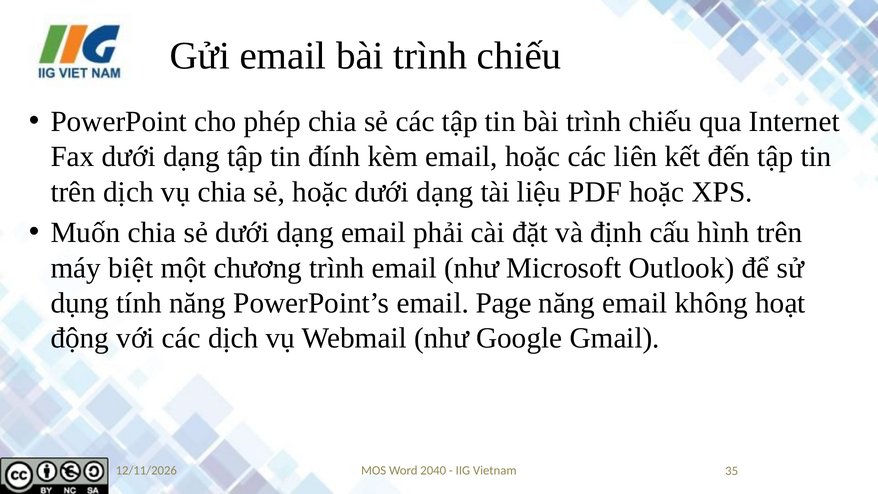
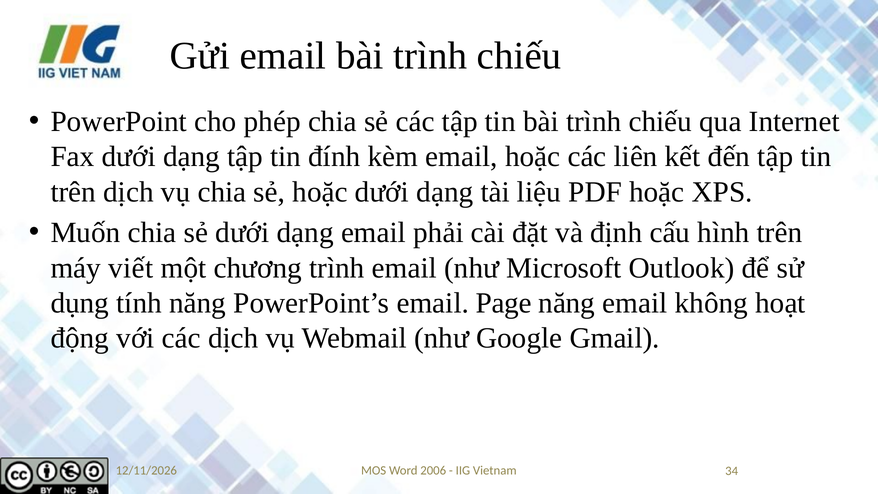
biệt: biệt -> viết (131, 268)
2040: 2040 -> 2006 (433, 471)
35: 35 -> 34 (732, 471)
